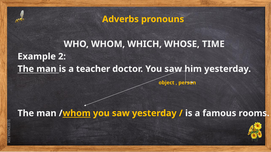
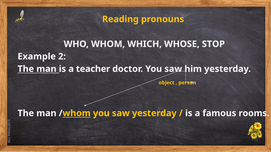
Adverbs: Adverbs -> Reading (120, 19)
TIME: TIME -> STOP (213, 44)
